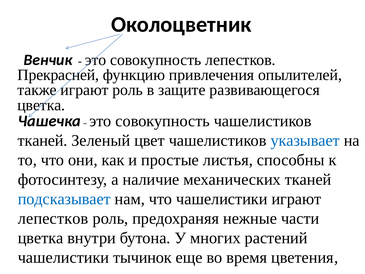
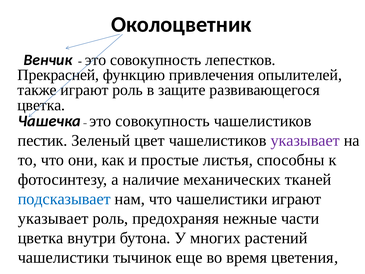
тканей: тканей -> пестик (43, 140)
указывает colour: blue -> purple (305, 140)
лепестков: лепестков -> указывает (53, 218)
